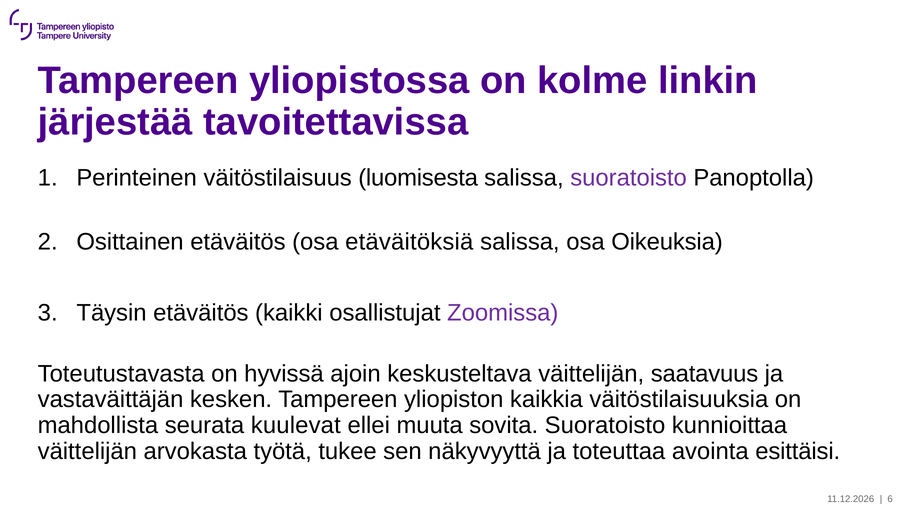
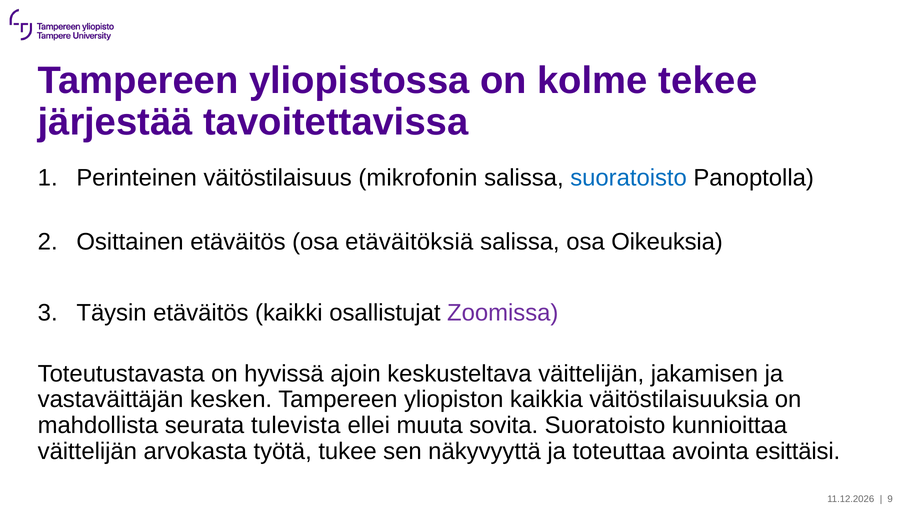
linkin: linkin -> tekee (708, 81)
luomisesta: luomisesta -> mikrofonin (418, 178)
suoratoisto colour: purple -> blue (629, 178)
saatavuus: saatavuus -> jakamisen (704, 374)
kuulevat: kuulevat -> tulevista (296, 425)
6: 6 -> 9 (890, 499)
